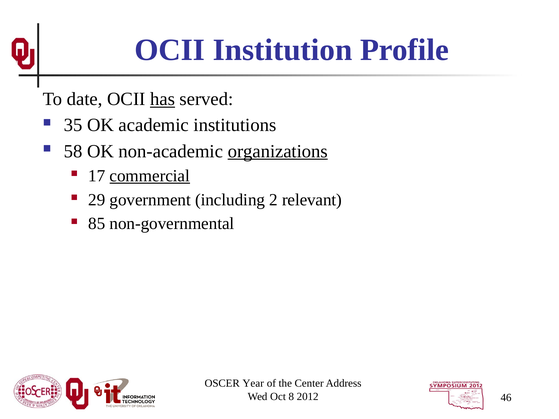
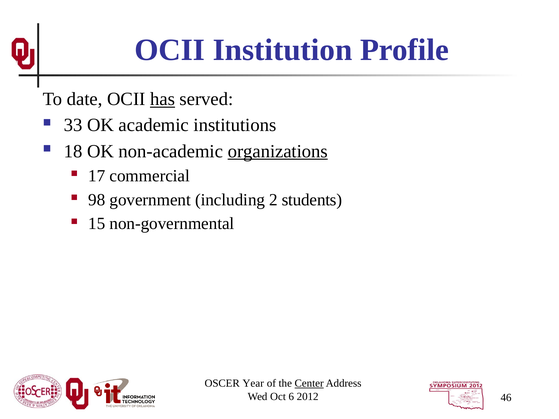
35: 35 -> 33 (73, 125)
58: 58 -> 18 (73, 151)
commercial underline: present -> none (150, 176)
29: 29 -> 98 (97, 200)
relevant: relevant -> students (312, 200)
85: 85 -> 15 (97, 224)
Center underline: none -> present (309, 384)
8: 8 -> 6 (291, 397)
